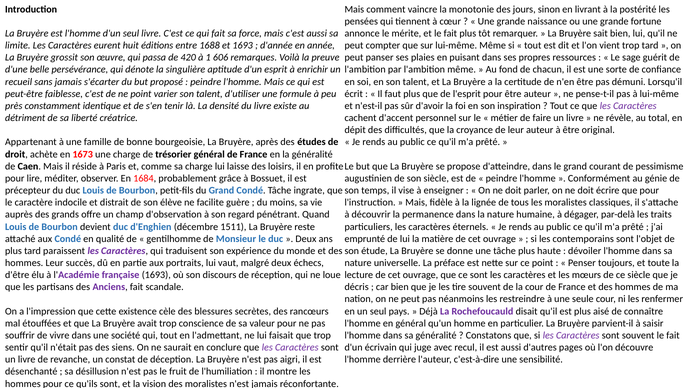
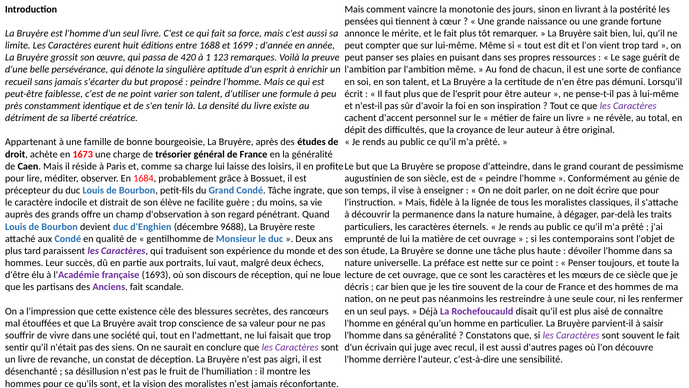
et 1693: 1693 -> 1699 (243, 45)
606: 606 -> 123 (221, 58)
1511: 1511 -> 9688 (233, 226)
